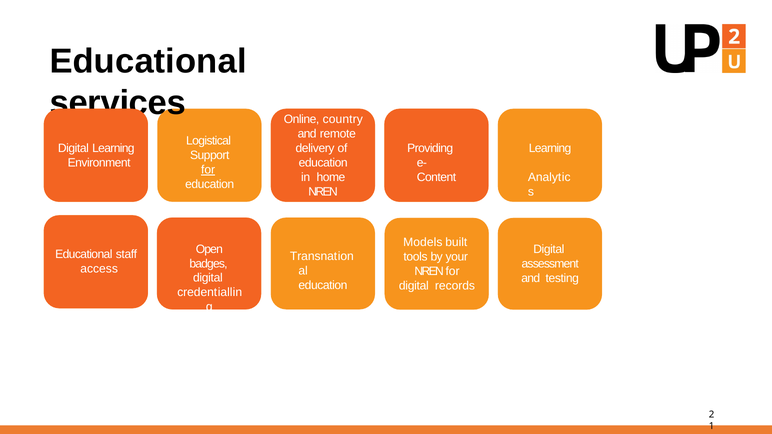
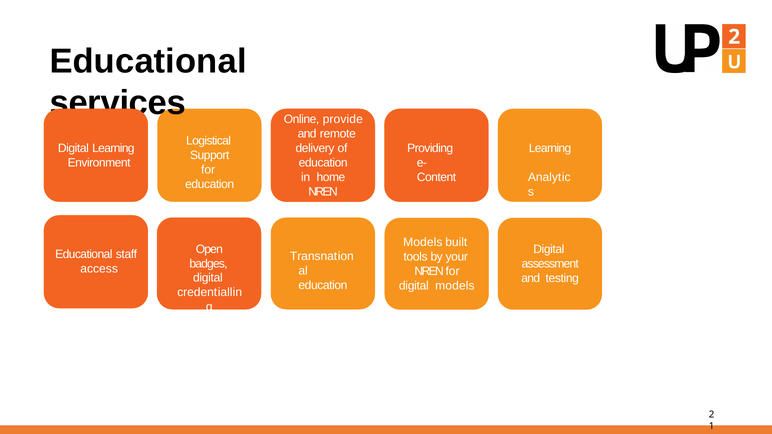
Online country: country -> provide (343, 119)
for underline: present -> none (208, 170)
digital records: records -> models (455, 286)
